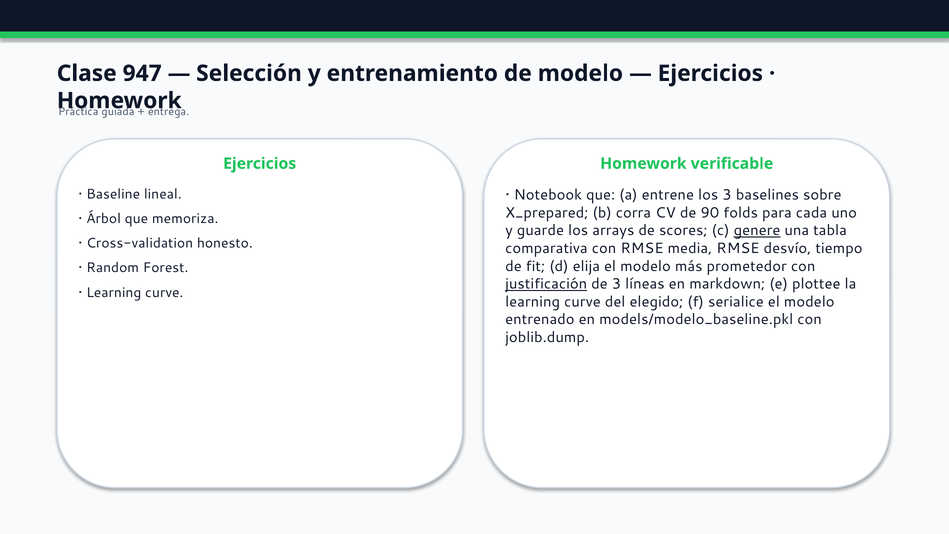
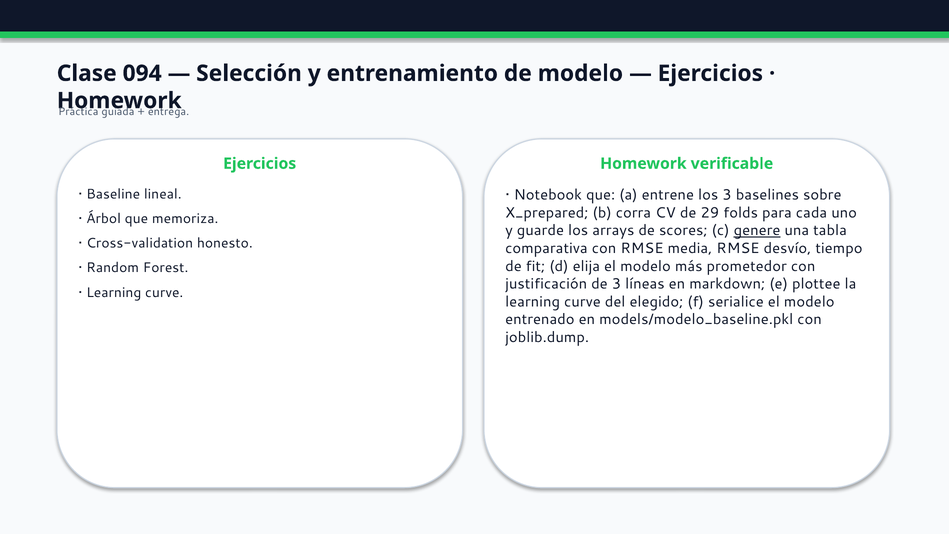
947: 947 -> 094 (142, 73)
90: 90 -> 29 (710, 213)
justificación underline: present -> none (546, 284)
